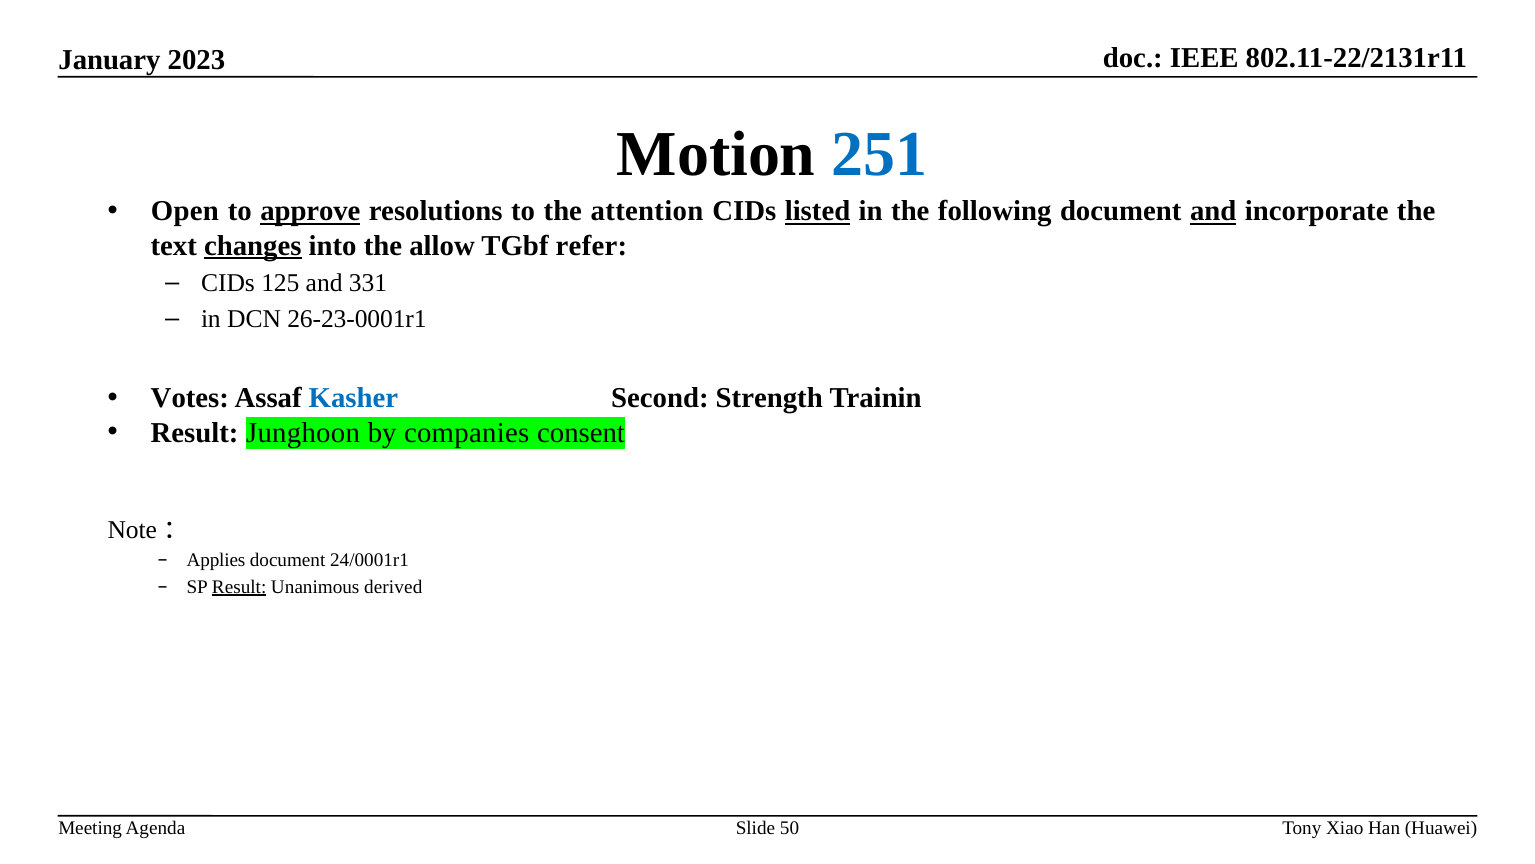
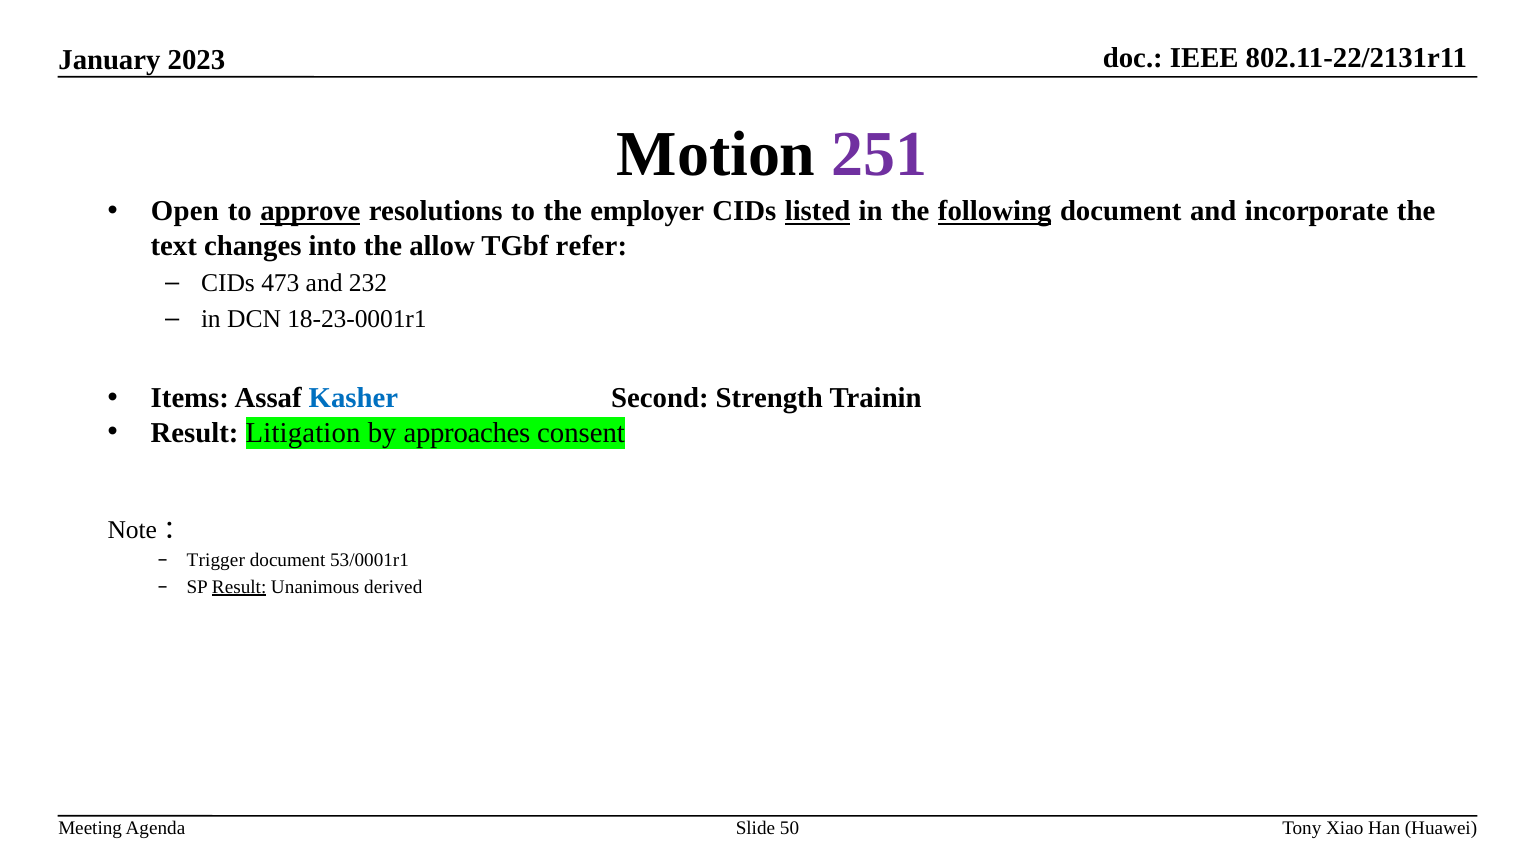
251 colour: blue -> purple (879, 154)
attention: attention -> employer (647, 211)
following underline: none -> present (995, 211)
and underline: present -> none (1213, 211)
changes underline: present -> none (253, 246)
125: 125 -> 473 (280, 283)
331: 331 -> 232 (368, 283)
26-23-0001r1: 26-23-0001r1 -> 18-23-0001r1 (357, 319)
Votes: Votes -> Items (190, 398)
Junghoon: Junghoon -> Litigation (303, 432)
companies: companies -> approaches (467, 432)
Applies: Applies -> Trigger (216, 560)
24/0001r1: 24/0001r1 -> 53/0001r1 (370, 560)
